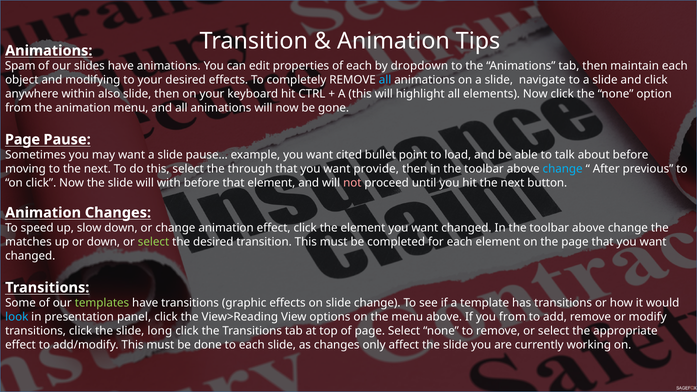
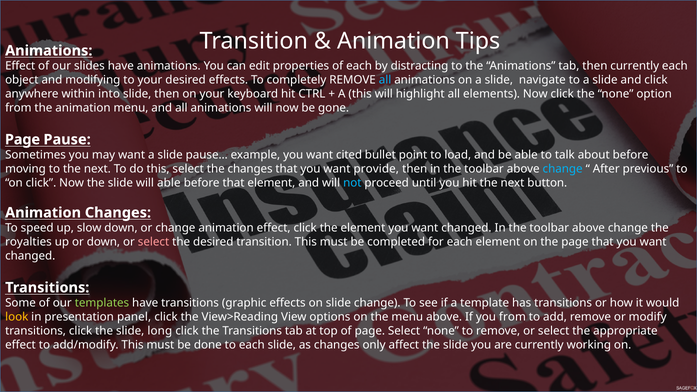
Spam: Spam -> Effect (20, 66)
dropdown: dropdown -> distracting (419, 66)
then maintain: maintain -> currently (635, 66)
also: also -> into (109, 94)
the through: through -> changes (250, 169)
will with: with -> able (169, 183)
not colour: pink -> light blue (352, 183)
matches: matches -> royalties (28, 242)
select colour: light green -> pink (154, 242)
look colour: light blue -> yellow (17, 317)
